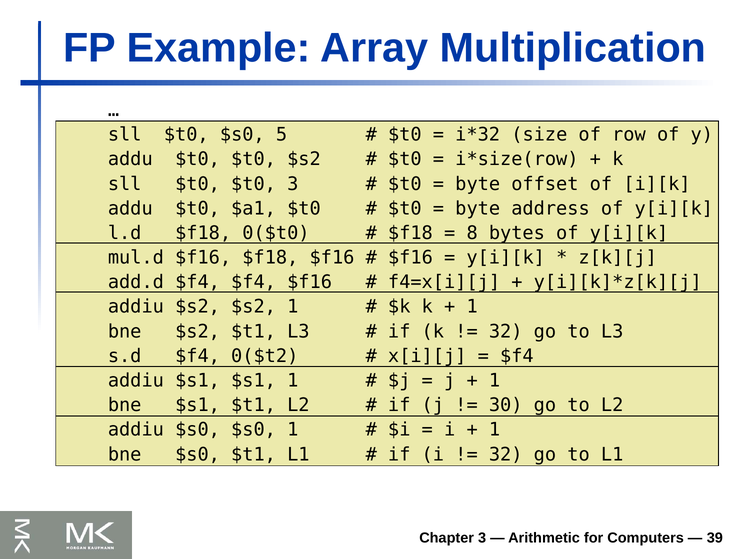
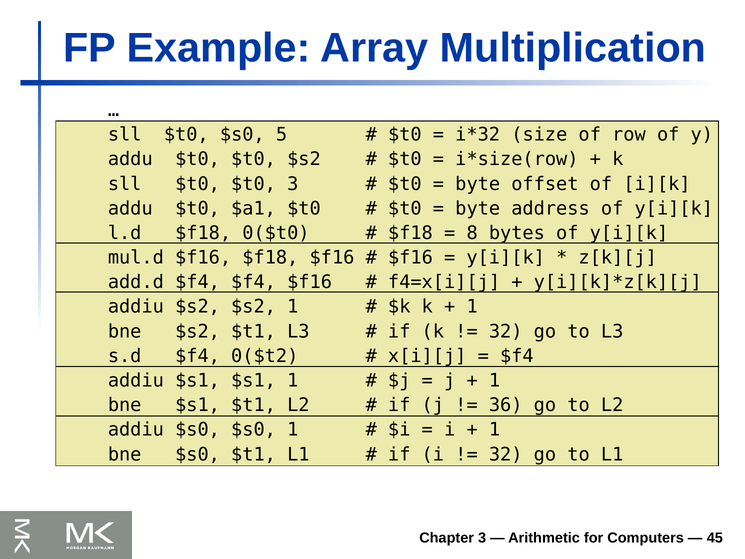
30: 30 -> 36 (506, 405)
39: 39 -> 45 (715, 538)
